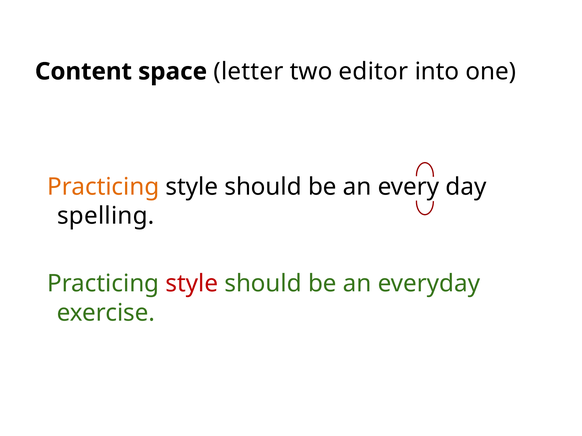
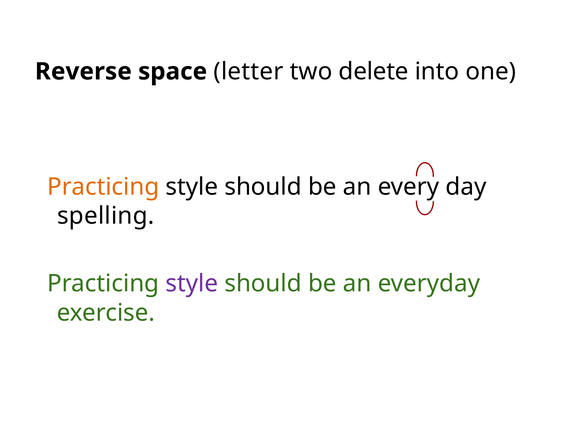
Content: Content -> Reverse (83, 72)
editor: editor -> delete (374, 72)
style colour: red -> purple (192, 284)
